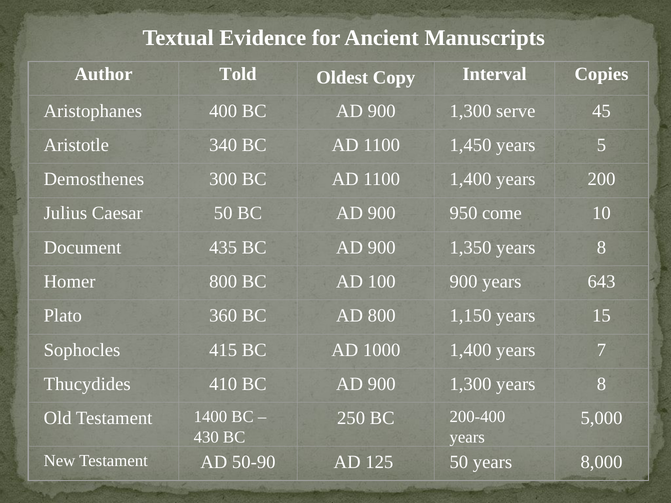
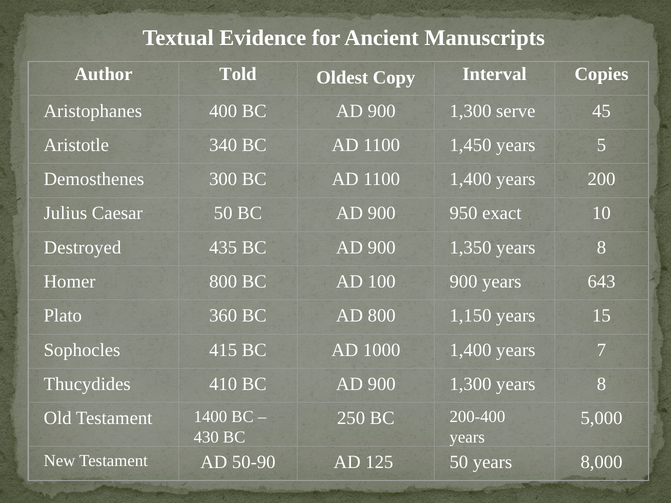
come: come -> exact (502, 213)
Document: Document -> Destroyed (82, 248)
